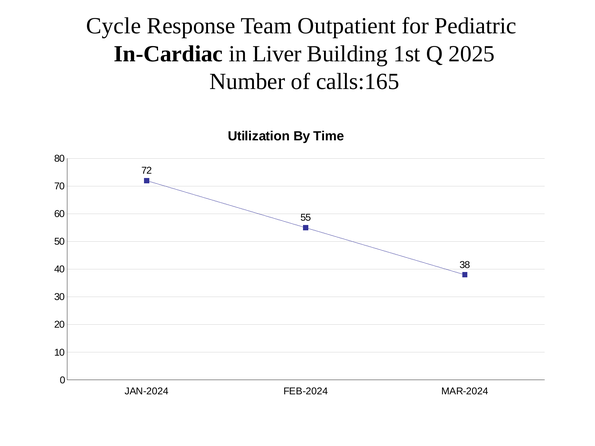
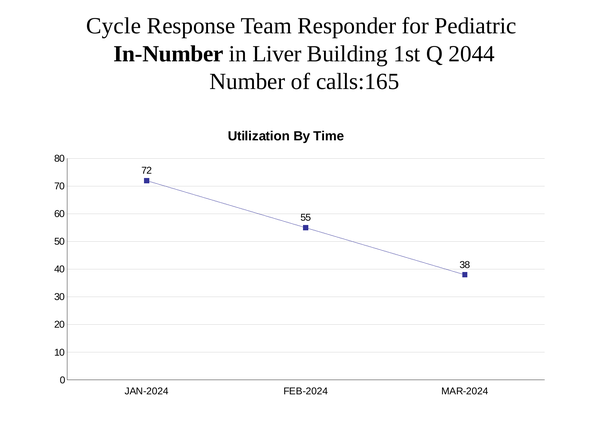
Outpatient: Outpatient -> Responder (347, 26)
In-Cardiac: In-Cardiac -> In-Number (169, 54)
2025: 2025 -> 2044 (472, 54)
